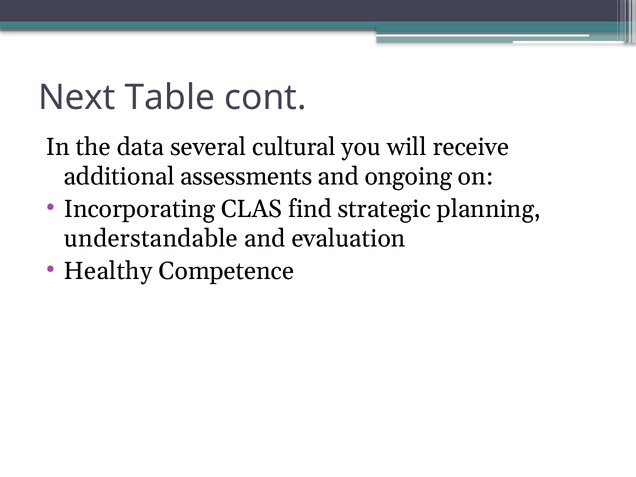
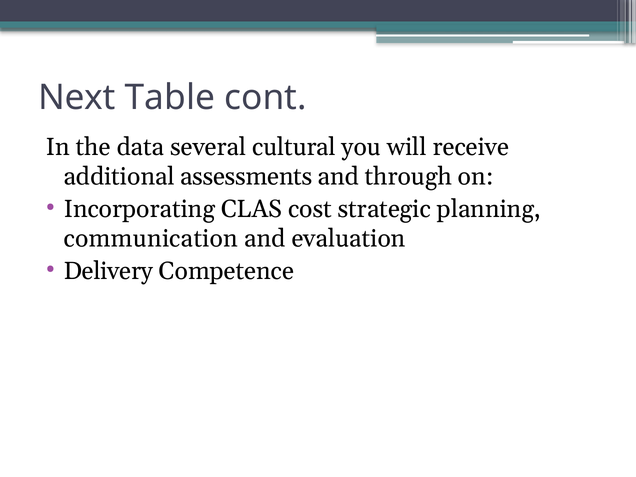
ongoing: ongoing -> through (408, 177)
find: find -> cost (310, 209)
understandable: understandable -> communication (151, 239)
Healthy: Healthy -> Delivery (108, 271)
